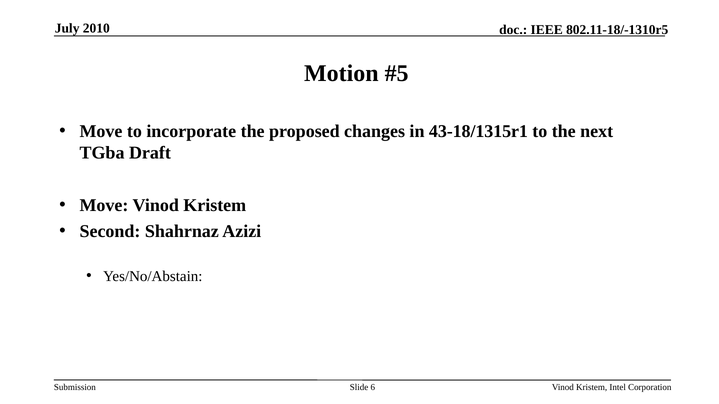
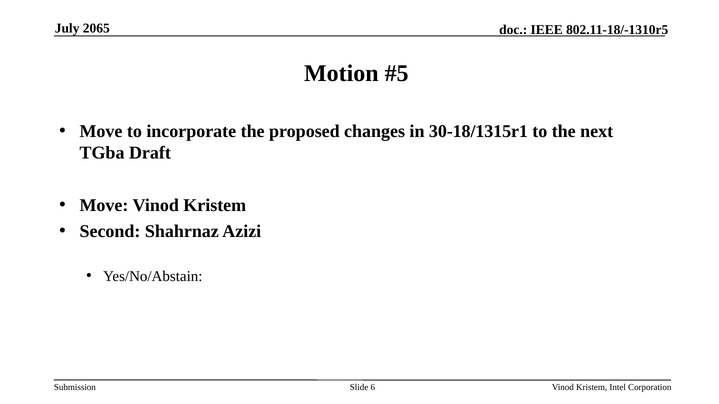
2010: 2010 -> 2065 (96, 29)
43-18/1315r1: 43-18/1315r1 -> 30-18/1315r1 (478, 132)
